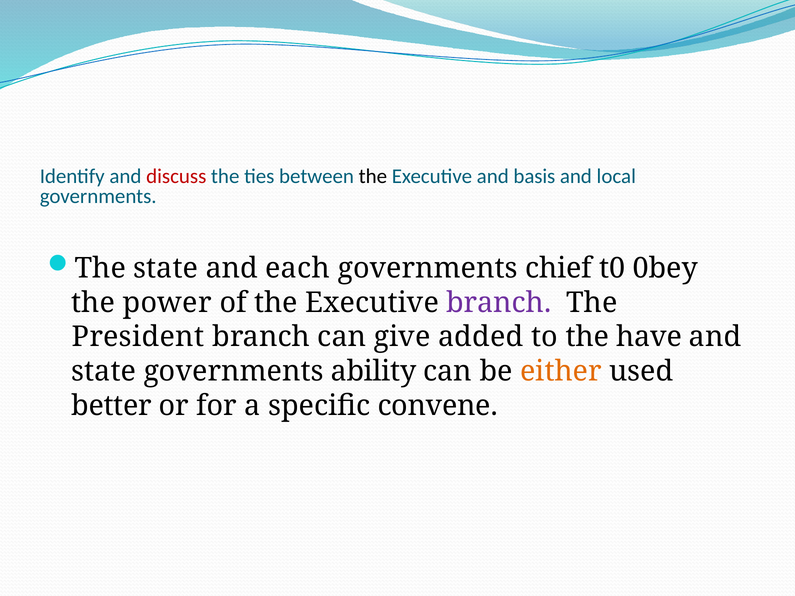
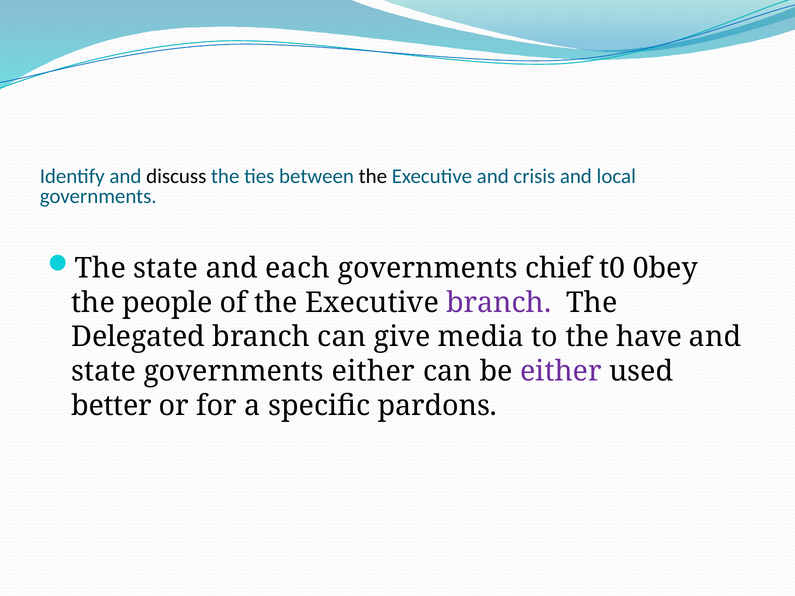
discuss colour: red -> black (176, 176)
basis: basis -> crisis (534, 176)
power: power -> people (167, 303)
President: President -> Delegated (138, 337)
added: added -> media (481, 337)
governments ability: ability -> either (373, 372)
either colour: orange -> purple (561, 372)
convene: convene -> pardons (438, 406)
